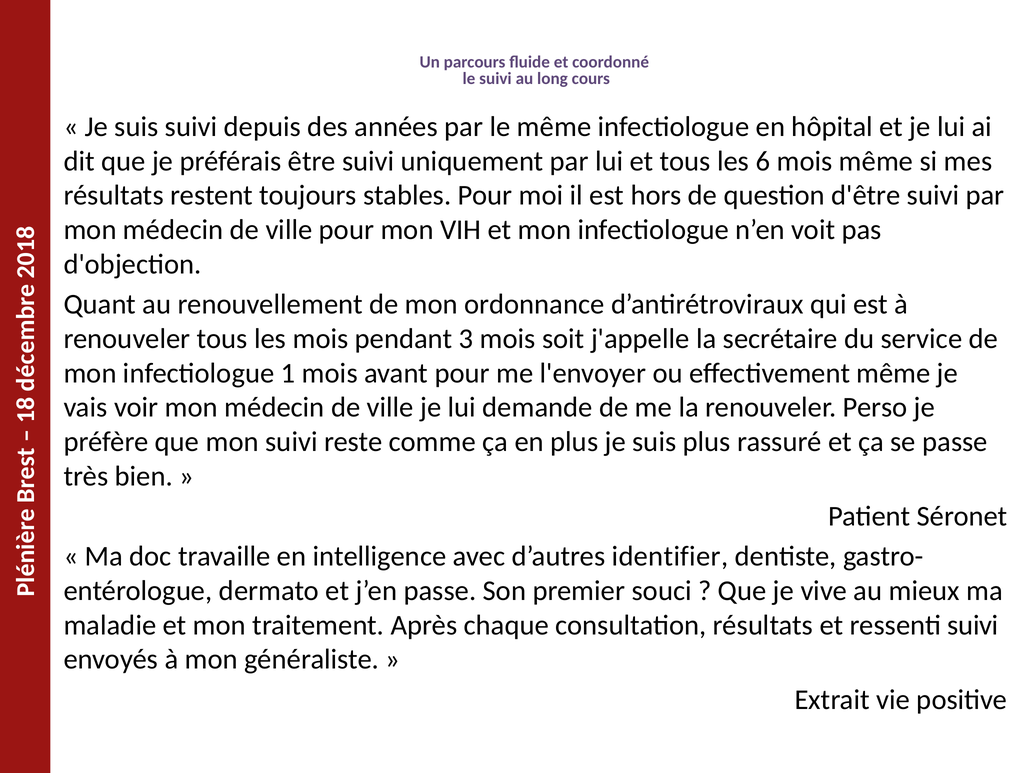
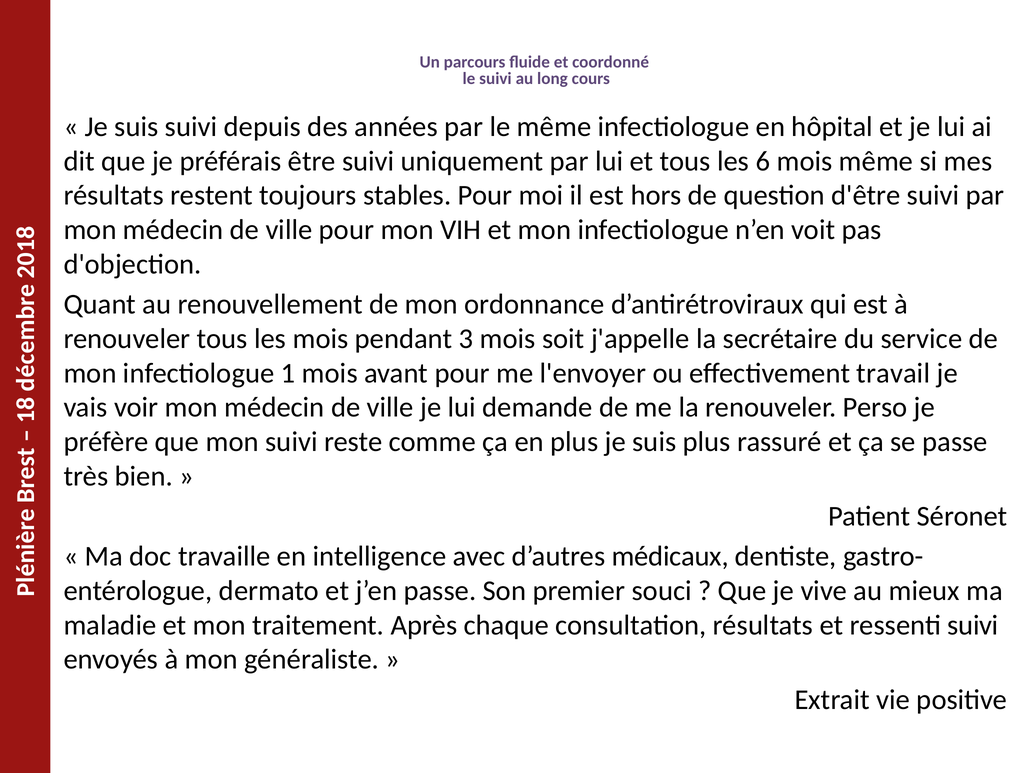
effectivement même: même -> travail (893, 373)
identifier: identifier -> médicaux (670, 556)
